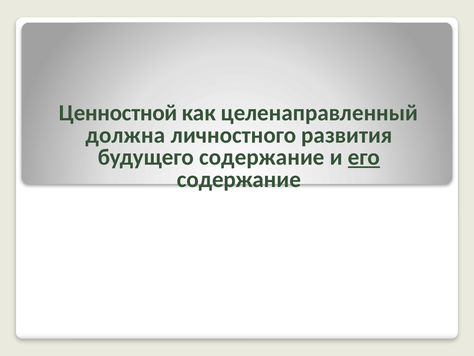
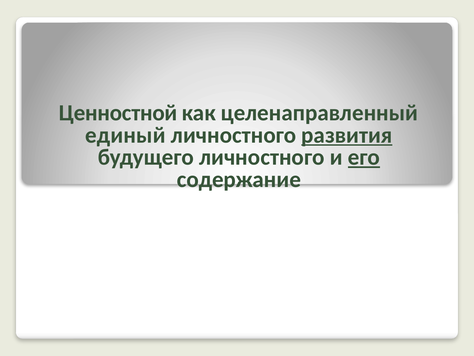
должна: должна -> единый (125, 135)
развития underline: none -> present (347, 135)
будущего содержание: содержание -> личностного (262, 157)
